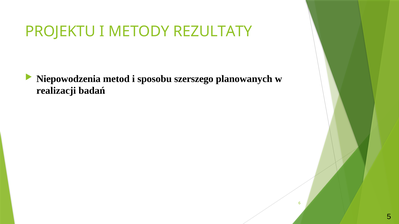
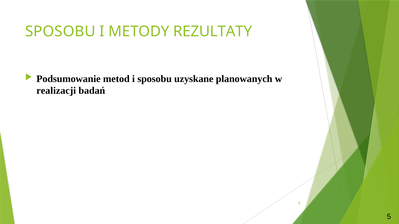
PROJEKTU: PROJEKTU -> SPOSOBU (60, 31)
Niepowodzenia: Niepowodzenia -> Podsumowanie (68, 79)
szerszego: szerszego -> uzyskane (194, 79)
